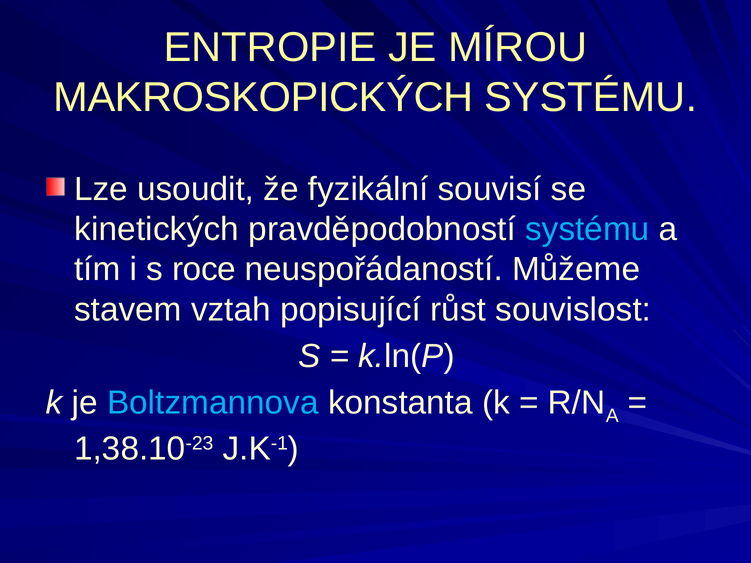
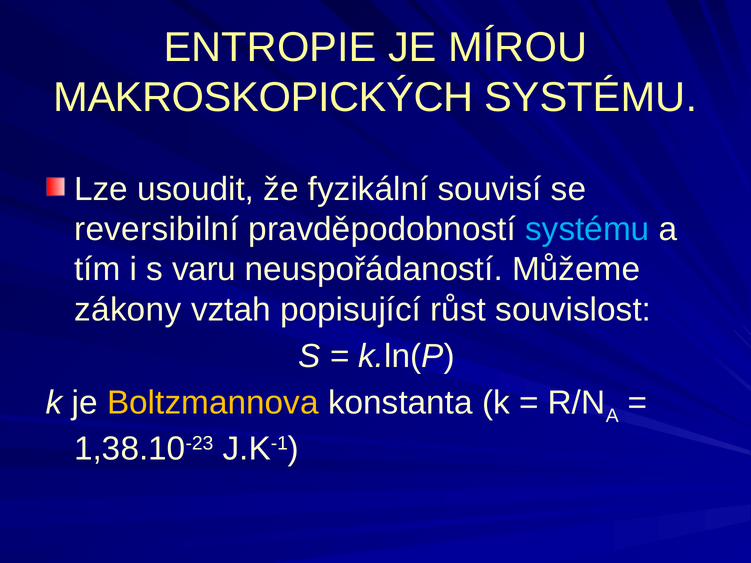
kinetických: kinetických -> reversibilní (157, 230)
roce: roce -> varu (204, 270)
stavem: stavem -> zákony (128, 310)
Boltzmannova colour: light blue -> yellow (213, 403)
